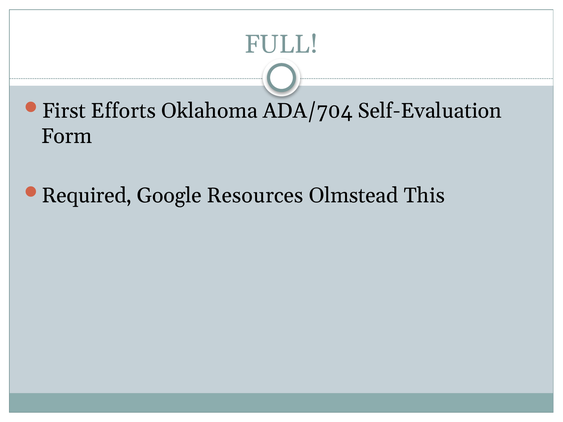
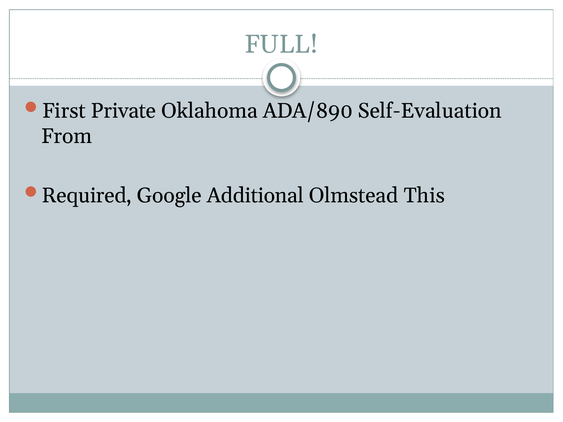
Efforts: Efforts -> Private (124, 111)
ADA/704: ADA/704 -> ADA/890 (308, 111)
Form: Form -> From (67, 136)
Resources: Resources -> Additional (255, 195)
